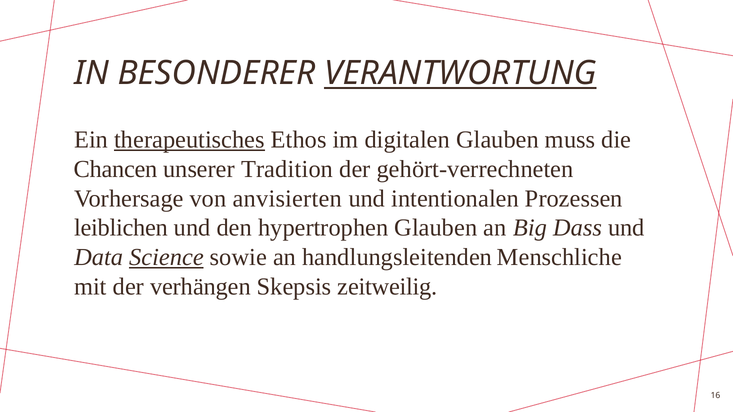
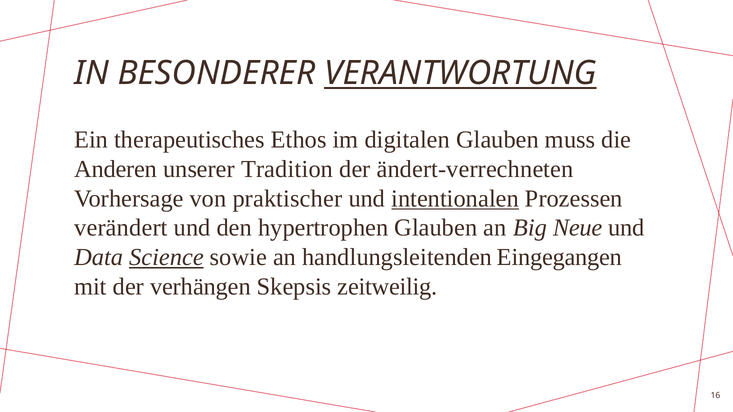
therapeutisches underline: present -> none (190, 140)
Chancen: Chancen -> Anderen (116, 169)
gehört-verrechneten: gehört-verrechneten -> ändert-verrechneten (475, 169)
anvisierten: anvisierten -> praktischer (287, 199)
intentionalen underline: none -> present (455, 199)
leiblichen: leiblichen -> verändert (121, 228)
Dass: Dass -> Neue (578, 228)
Menschliche: Menschliche -> Eingegangen (560, 257)
